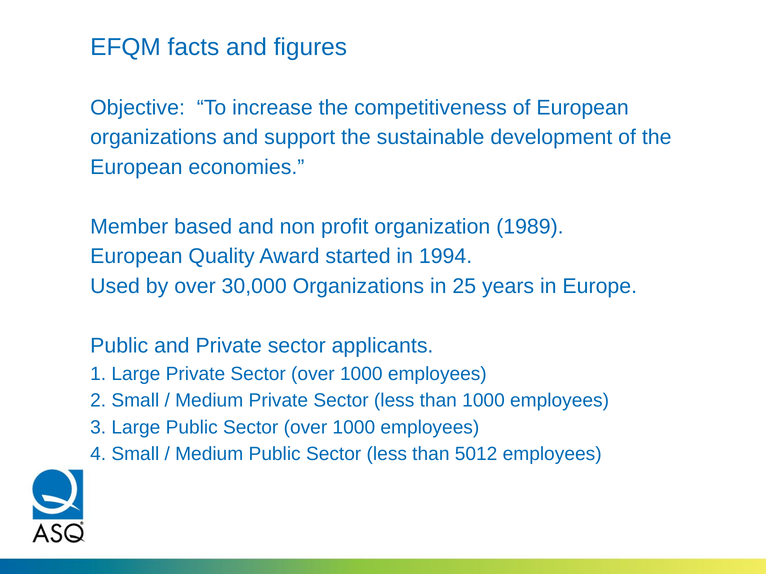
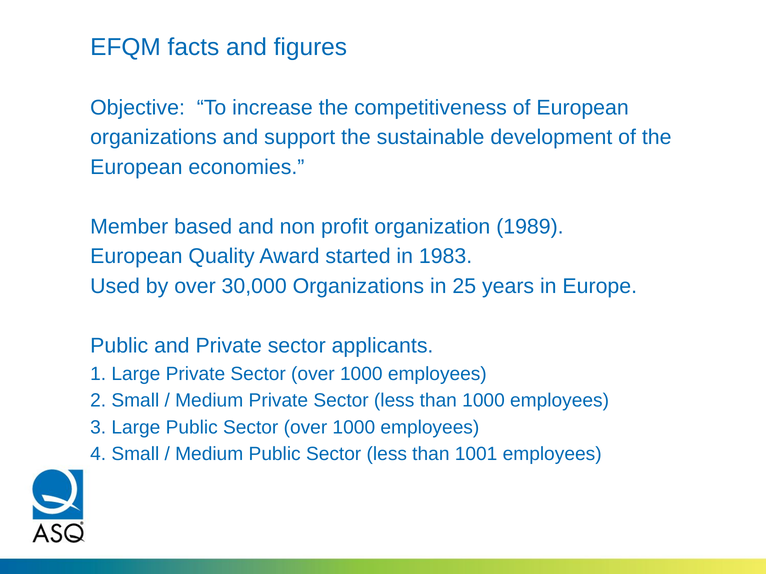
1994: 1994 -> 1983 (446, 257)
5012: 5012 -> 1001 (476, 454)
